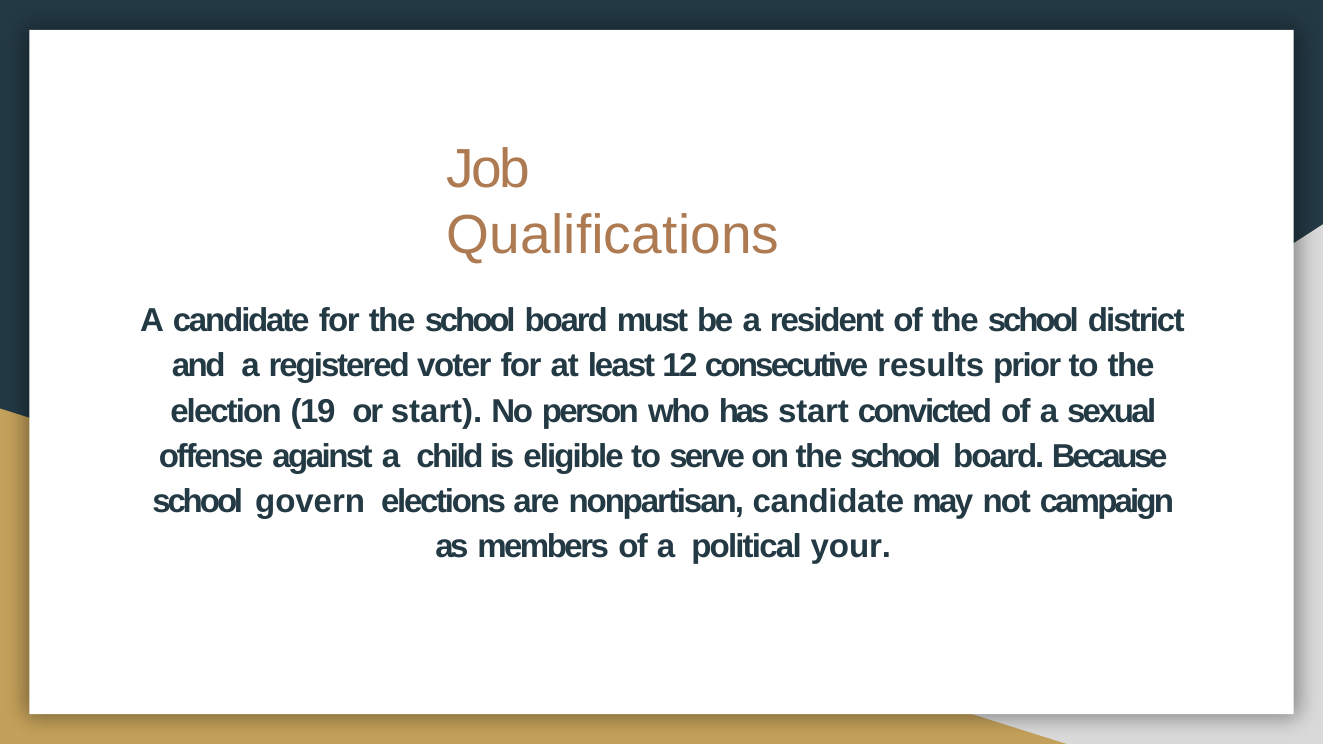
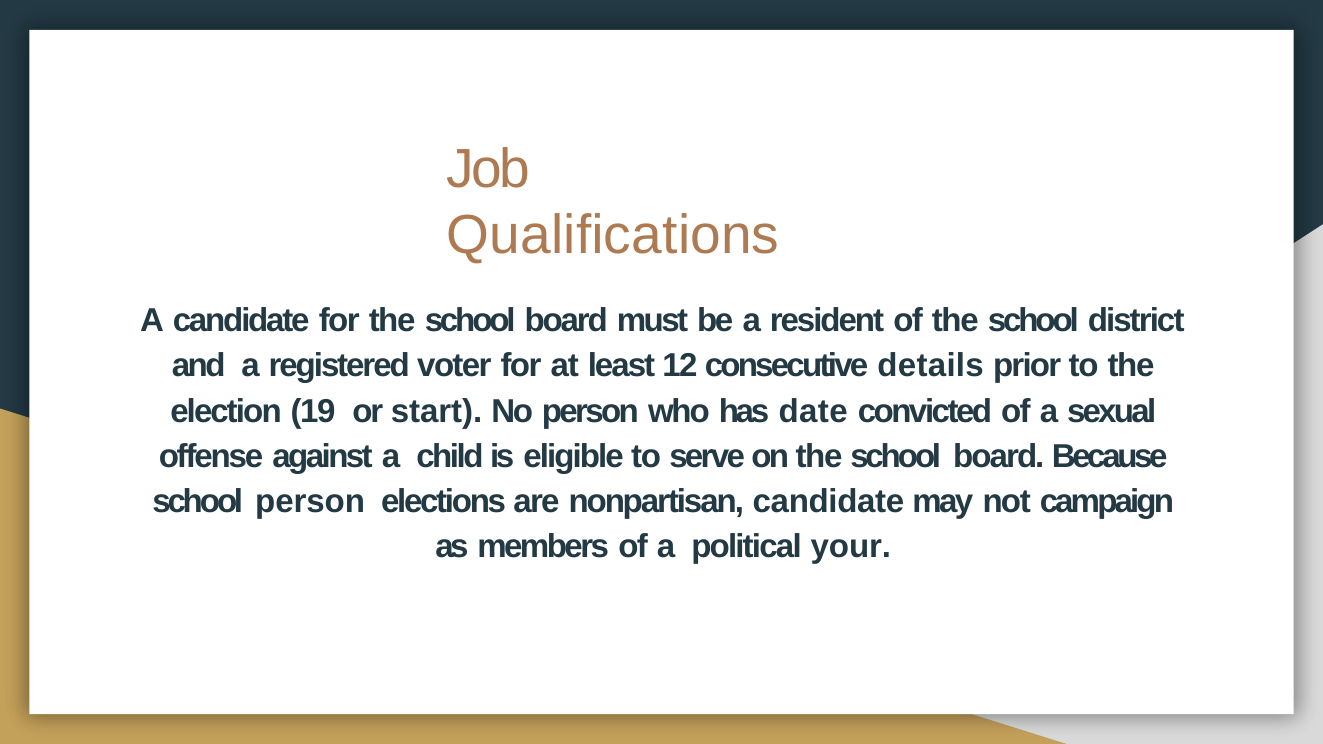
results: results -> details (931, 366)
has start: start -> date (813, 411)
school govern: govern -> person (310, 502)
